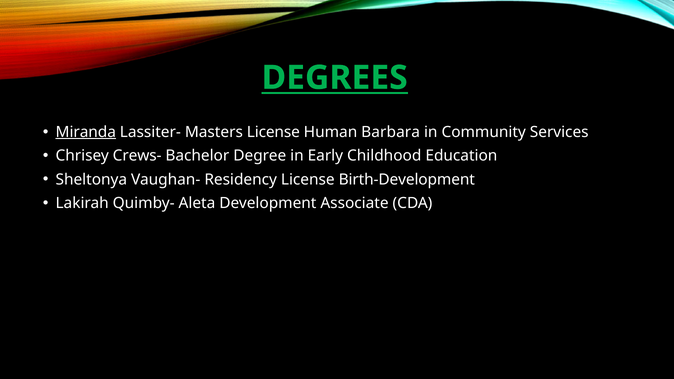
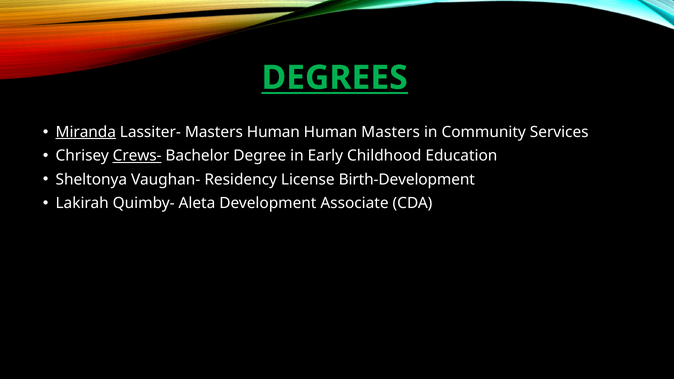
Masters License: License -> Human (273, 132)
Human Barbara: Barbara -> Masters (391, 132)
Crews- underline: none -> present (137, 156)
